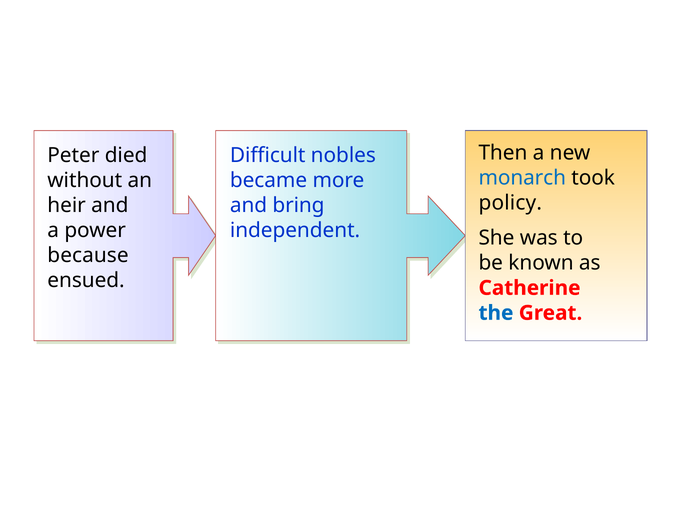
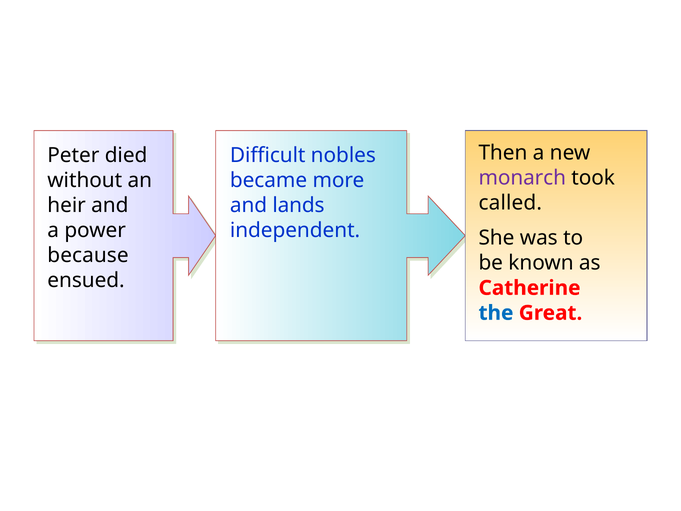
monarch colour: blue -> purple (522, 178)
policy: policy -> called (510, 203)
bring: bring -> lands (298, 205)
